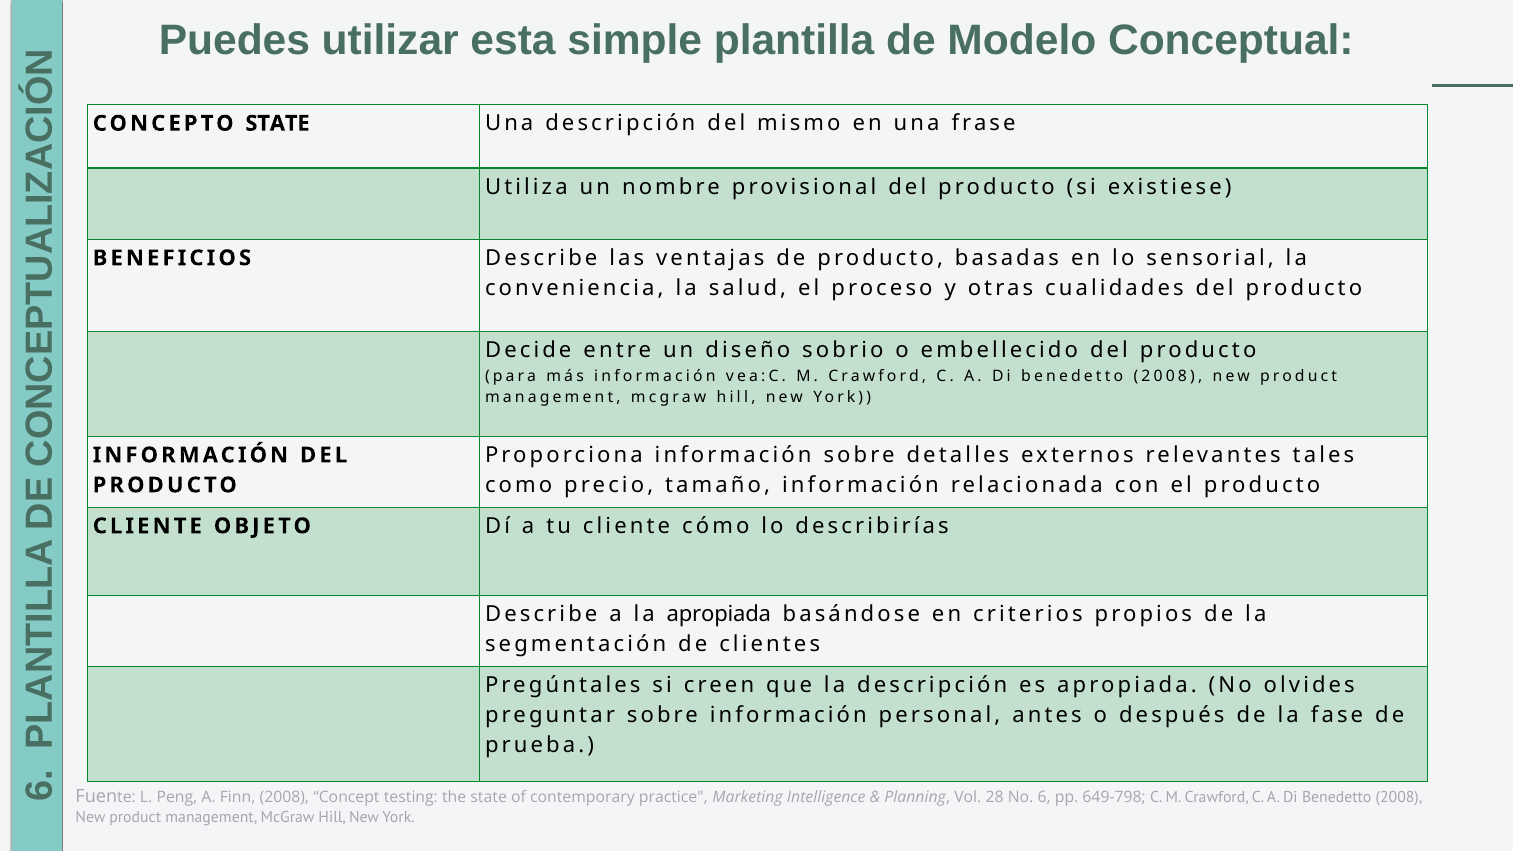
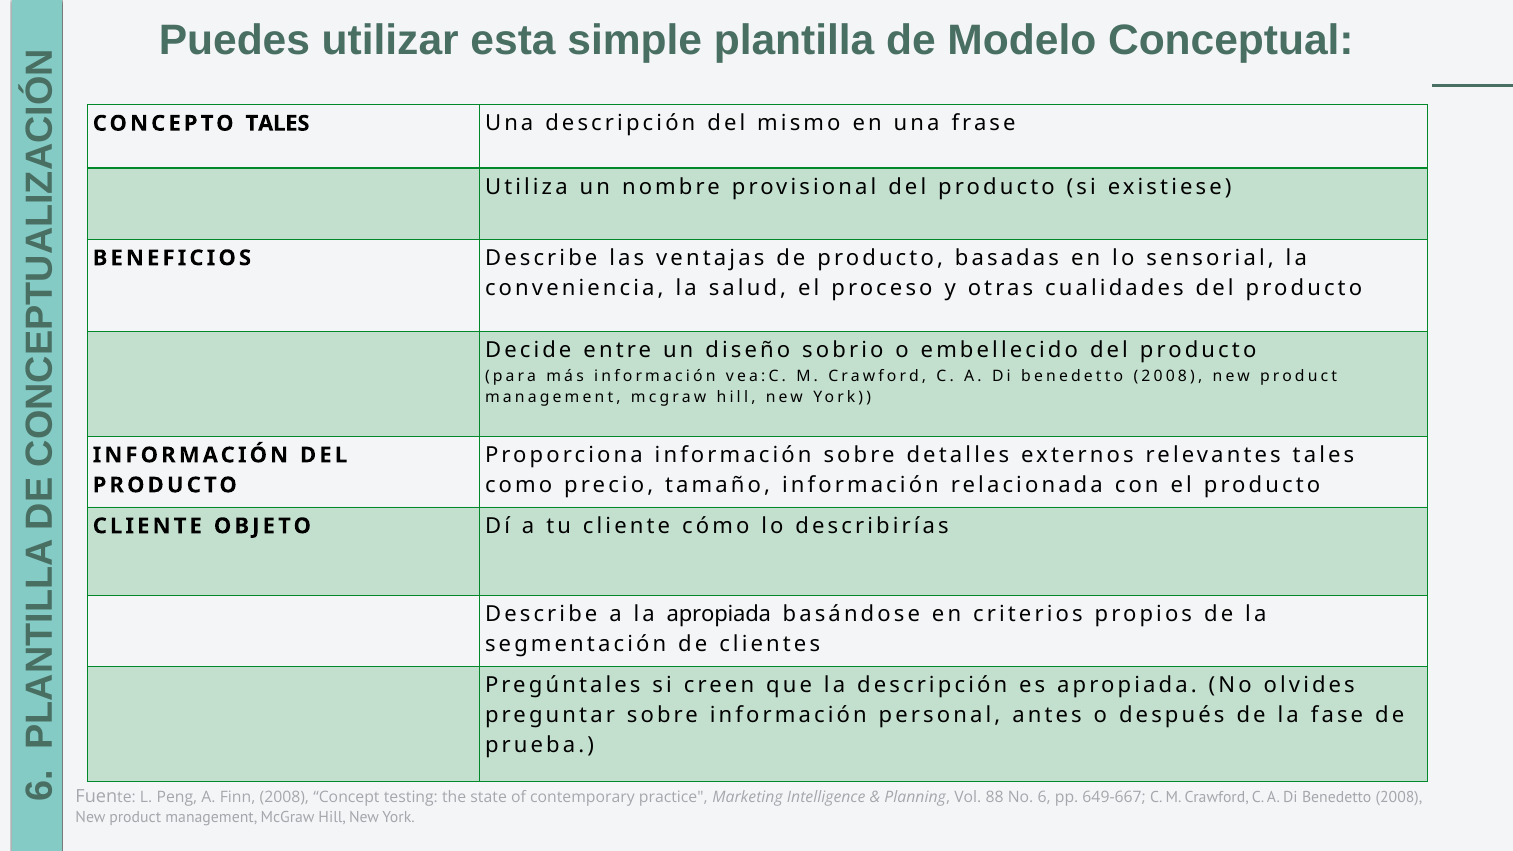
CONCEPTO STATE: STATE -> TALES (278, 123)
28: 28 -> 88 (995, 798)
649-798: 649-798 -> 649-667 (1114, 798)
